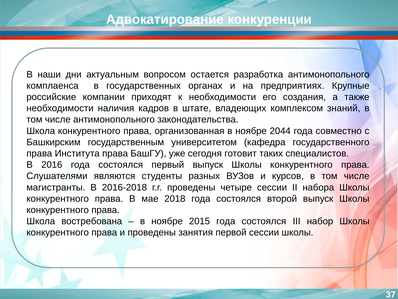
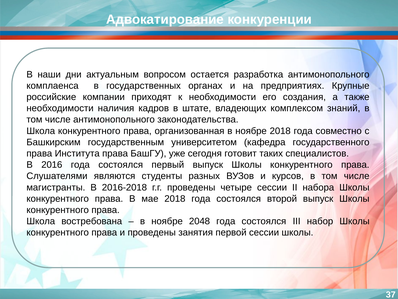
ноябре 2044: 2044 -> 2018 (280, 131)
2015: 2015 -> 2048 (200, 221)
